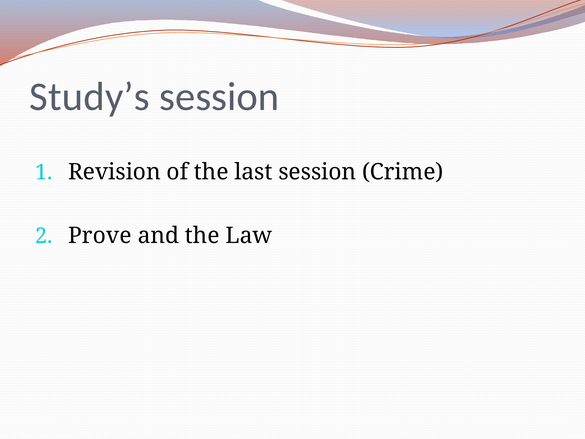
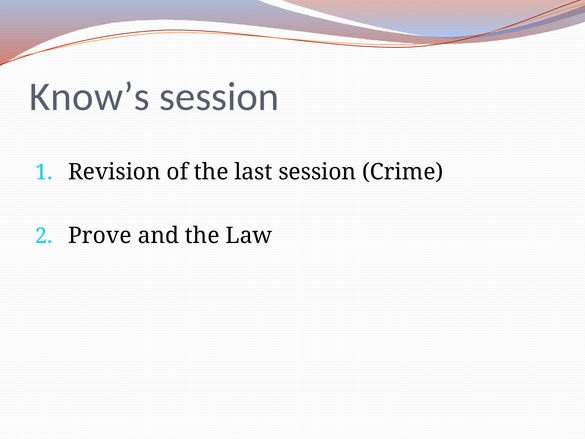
Study’s: Study’s -> Know’s (89, 97)
